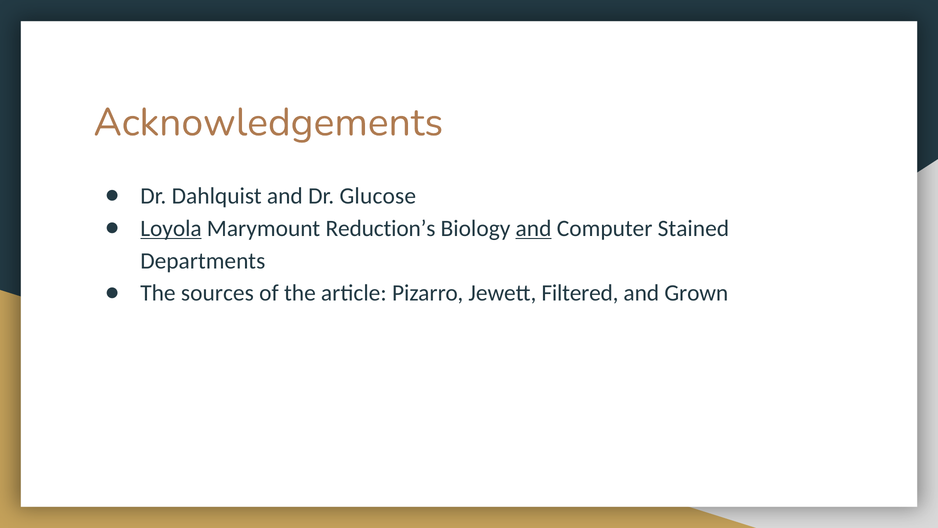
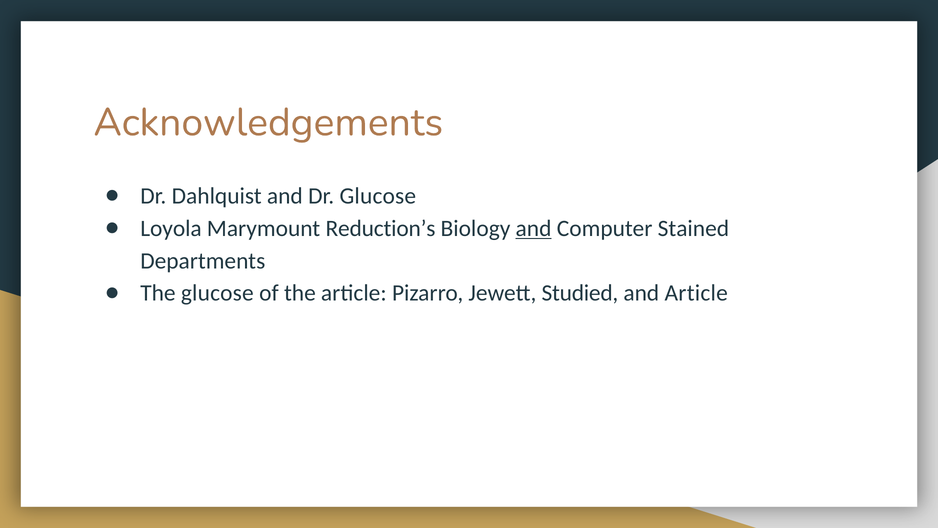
Loyola underline: present -> none (171, 228)
The sources: sources -> glucose (217, 293)
Filtered: Filtered -> Studied (580, 293)
and Grown: Grown -> Article (696, 293)
